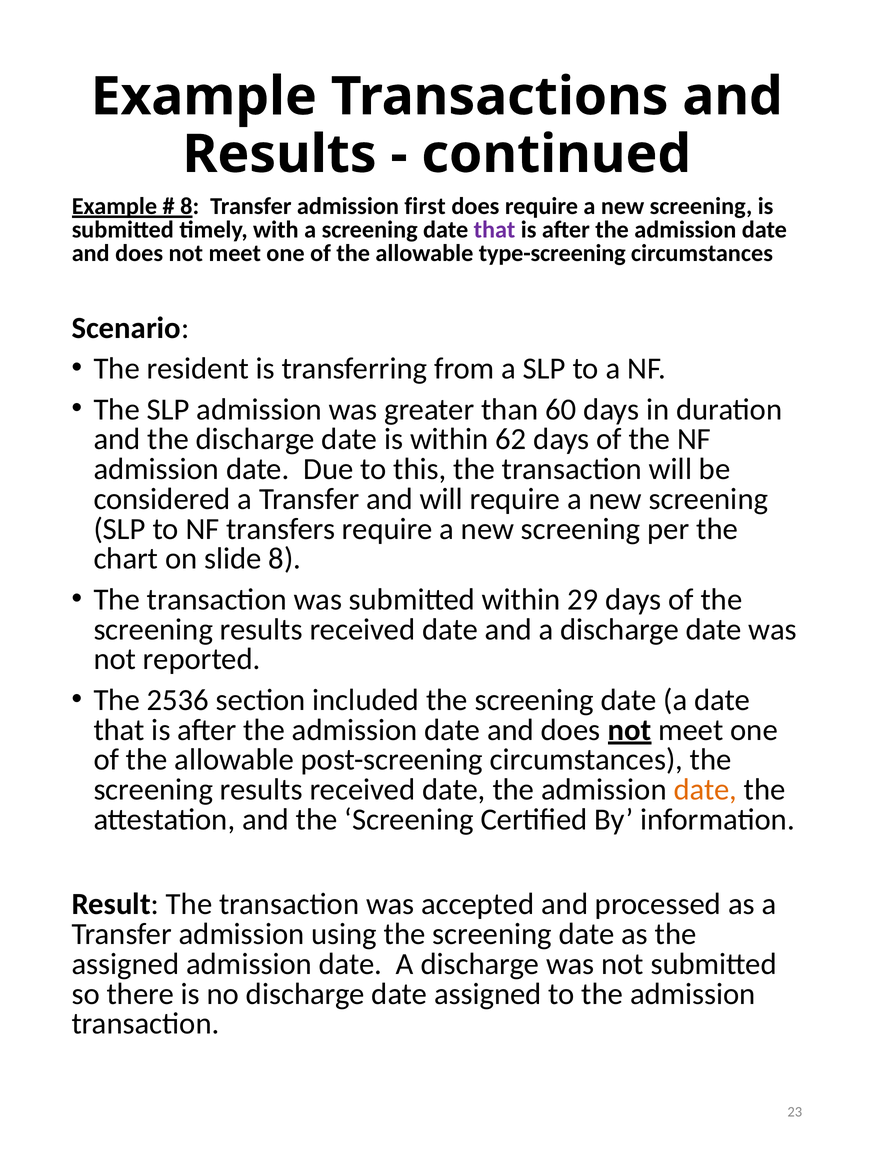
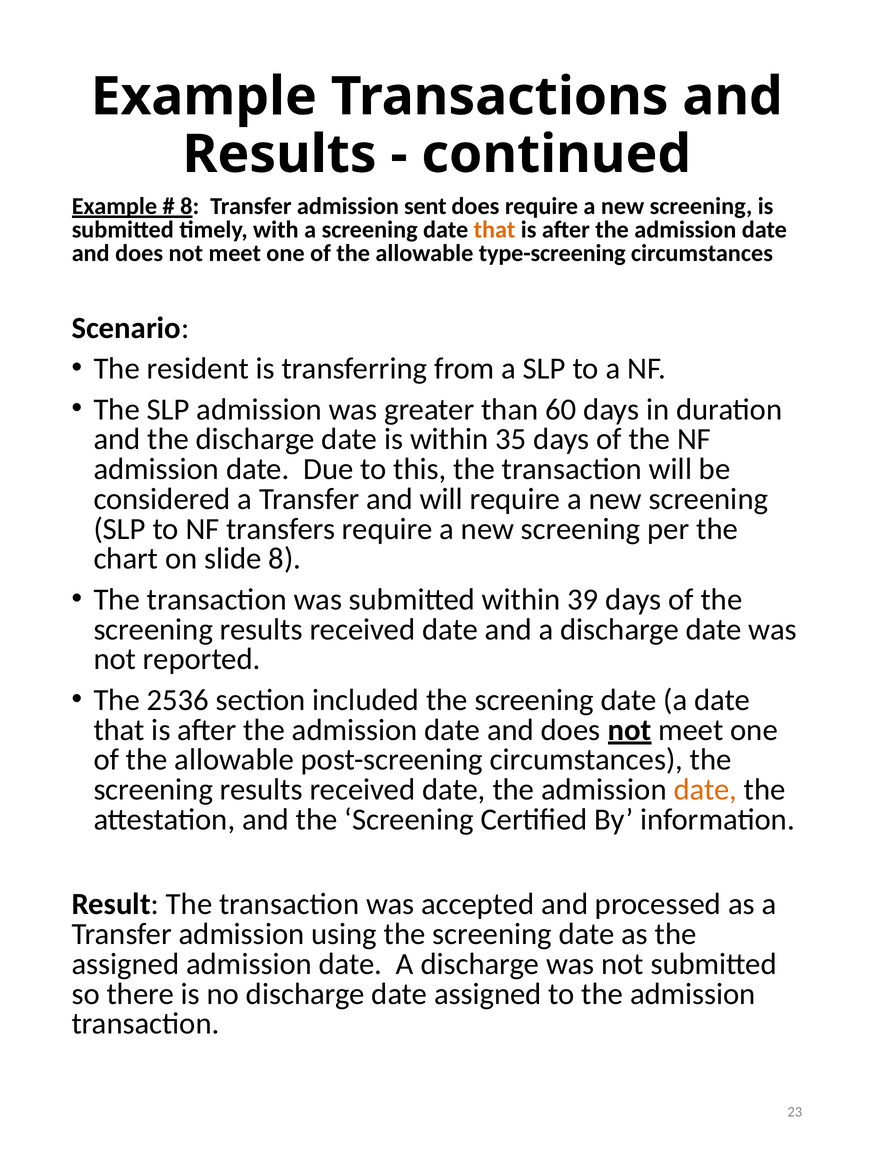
first: first -> sent (425, 206)
that colour: purple -> orange (495, 230)
62: 62 -> 35 (511, 439)
29: 29 -> 39 (583, 600)
